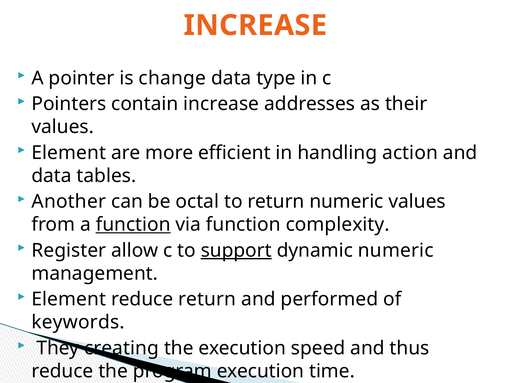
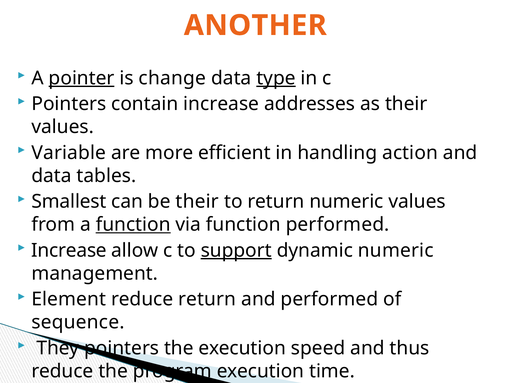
INCREASE: INCREASE -> ANOTHER (255, 25)
pointer underline: none -> present (82, 78)
type underline: none -> present (276, 78)
Element: Element -> Variable (69, 153)
Another: Another -> Smallest (69, 202)
be octal: octal -> their (197, 202)
function complexity: complexity -> performed (338, 225)
Register: Register -> Increase (69, 251)
keywords: keywords -> sequence (78, 323)
They creating: creating -> pointers (122, 348)
